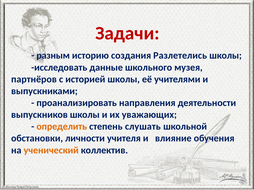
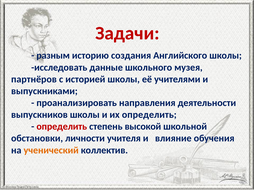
Разлетелись: Разлетелись -> Английского (180, 56)
их уважающих: уважающих -> определить (149, 115)
определить colour: orange -> red (62, 127)
слушать: слушать -> высокой (143, 127)
